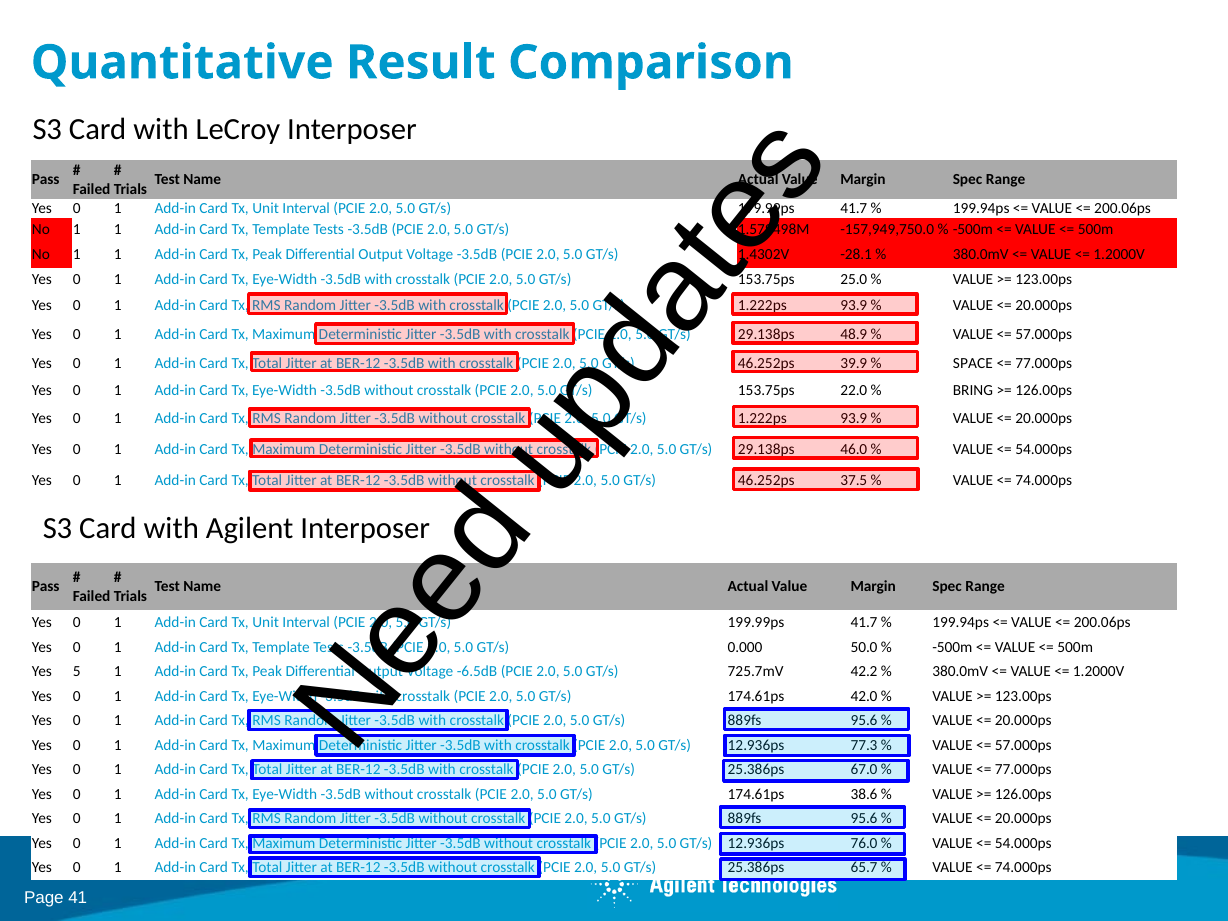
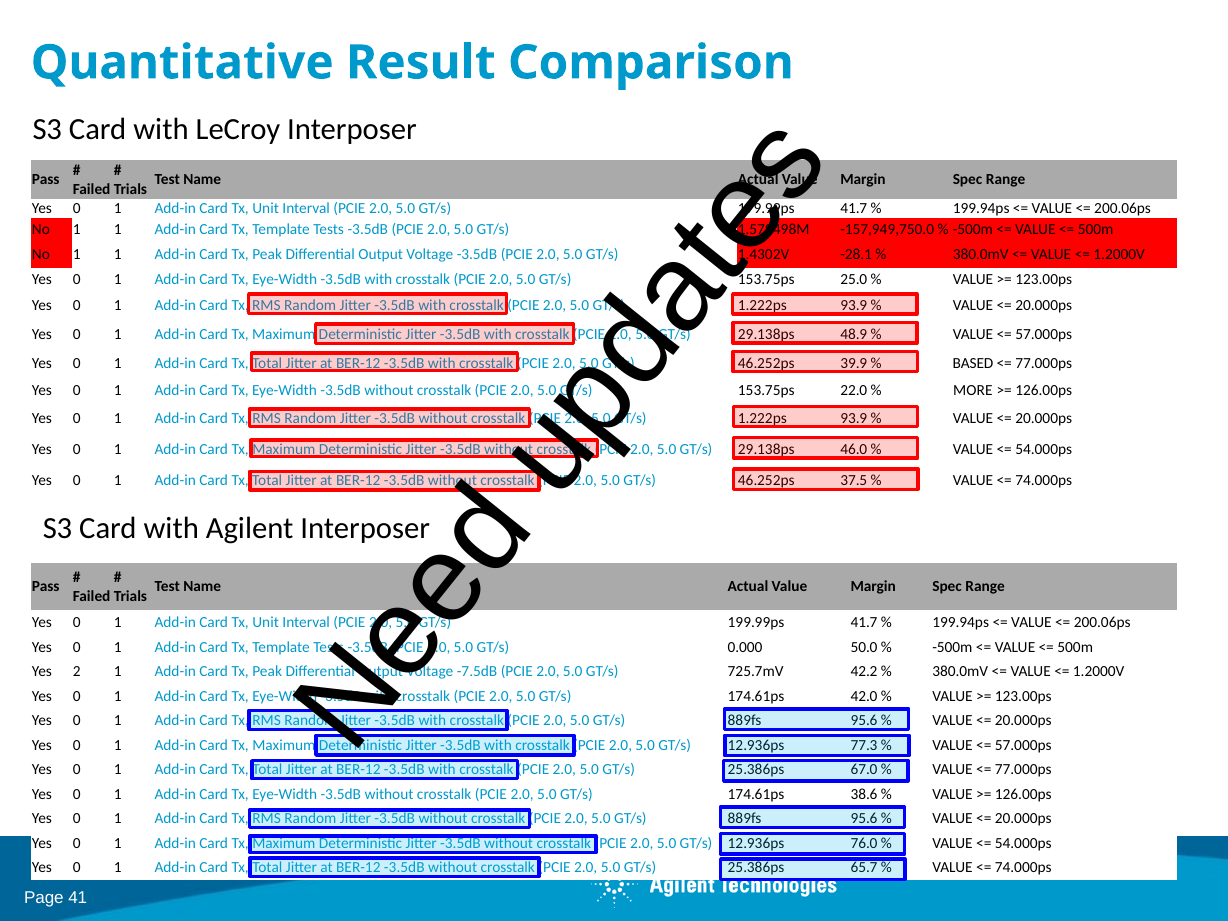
SPACE: SPACE -> BASED (973, 364)
BRING: BRING -> MORE (973, 390)
5: 5 -> 2 (77, 672)
-6.5dB: -6.5dB -> -7.5dB (477, 672)
